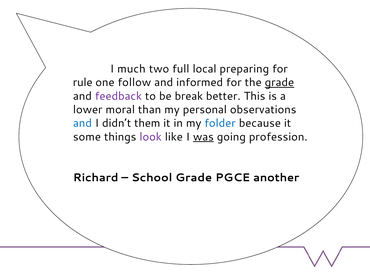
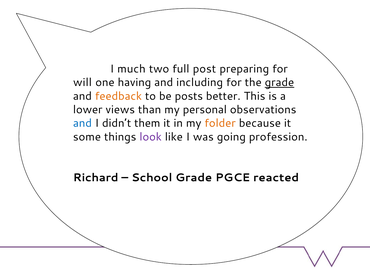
local: local -> post (204, 69)
rule: rule -> will (83, 82)
follow: follow -> having (134, 82)
informed: informed -> including (200, 82)
feedback colour: purple -> orange (118, 96)
break: break -> posts (189, 96)
moral: moral -> views (120, 109)
folder colour: blue -> orange (220, 123)
was underline: present -> none (203, 137)
another: another -> reacted (276, 177)
